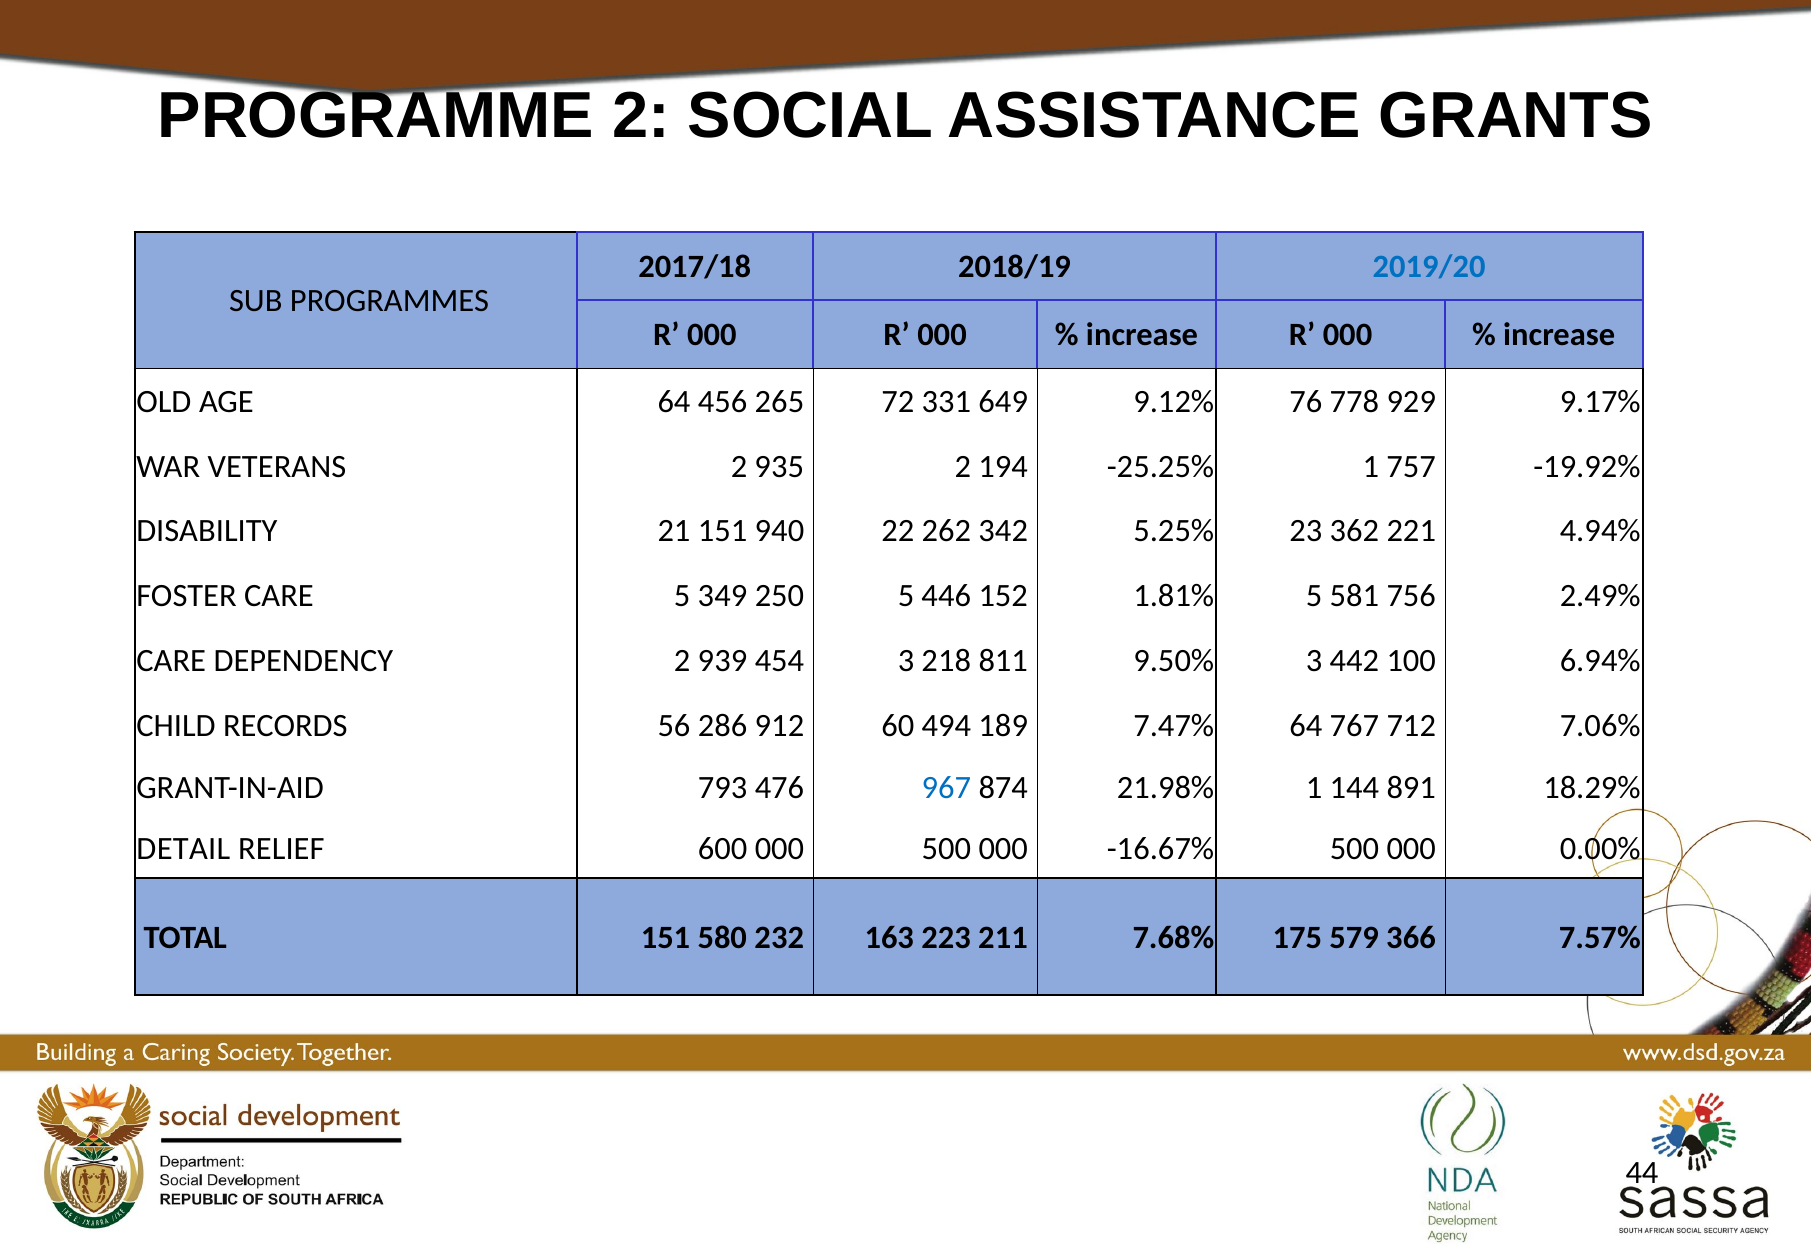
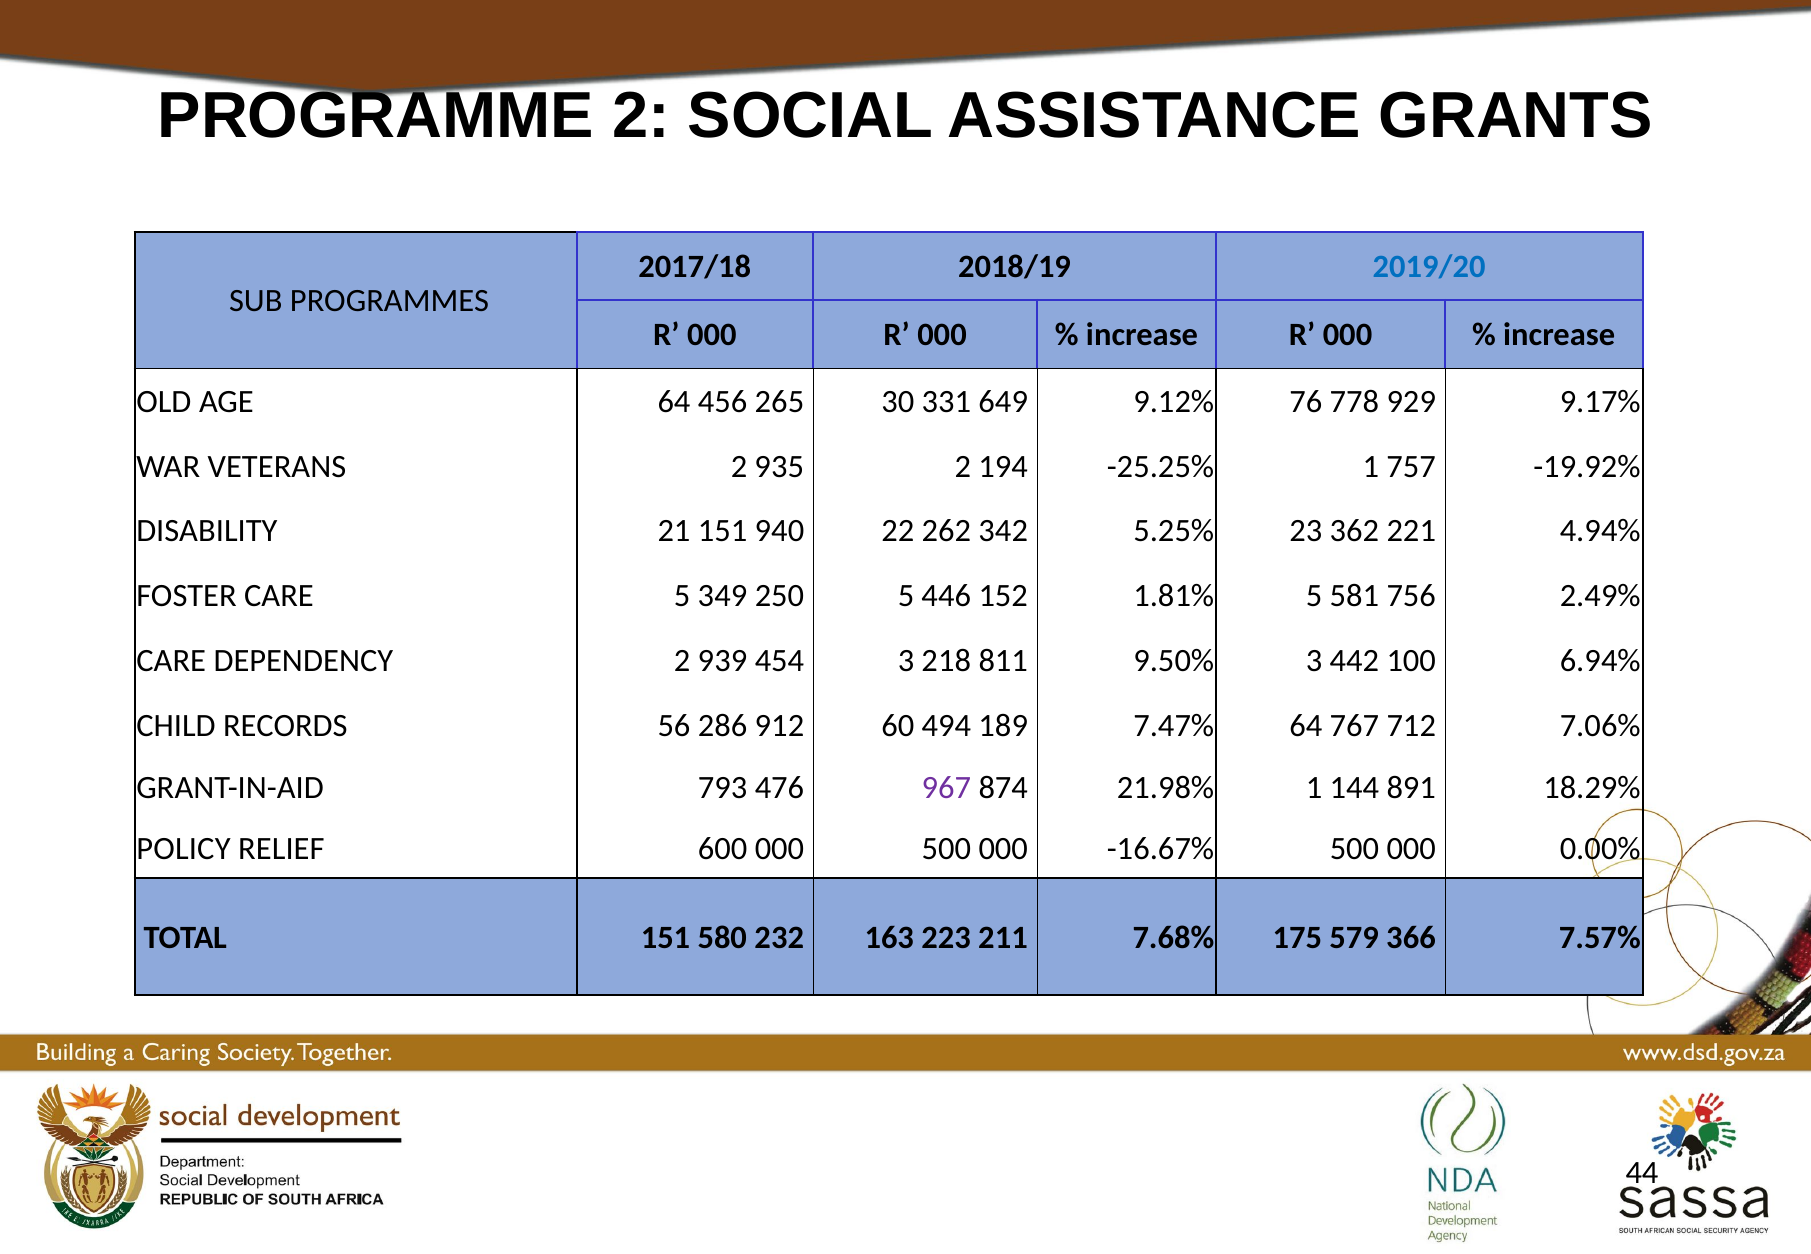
72: 72 -> 30 (898, 402)
967 colour: blue -> purple (946, 788)
DETAIL: DETAIL -> POLICY (183, 848)
